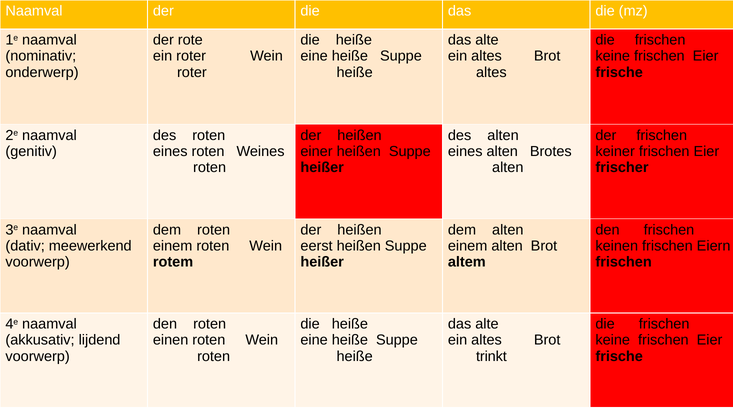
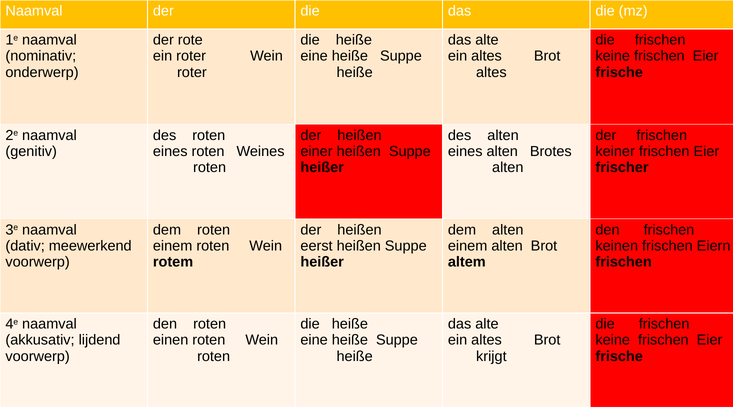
trinkt: trinkt -> krijgt (491, 357)
